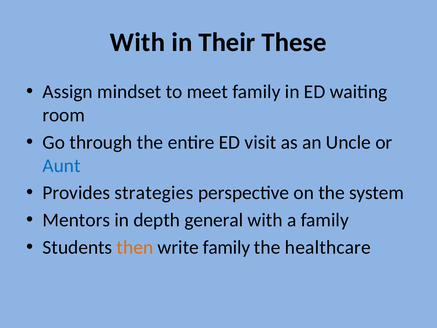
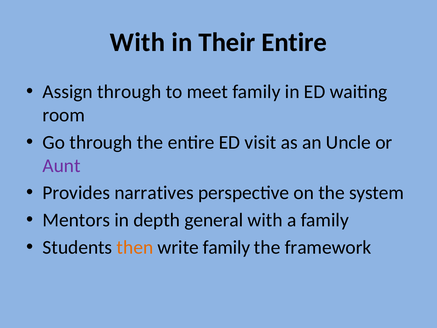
Their These: These -> Entire (294, 42)
Assign mindset: mindset -> through (129, 92)
Aunt colour: blue -> purple (62, 165)
strategies: strategies -> narratives (154, 193)
healthcare: healthcare -> framework (328, 247)
